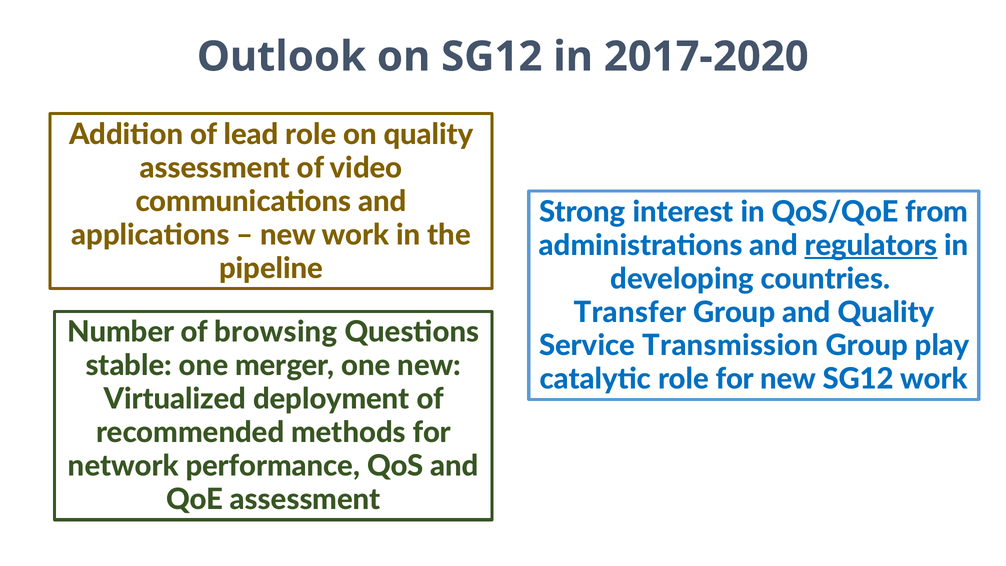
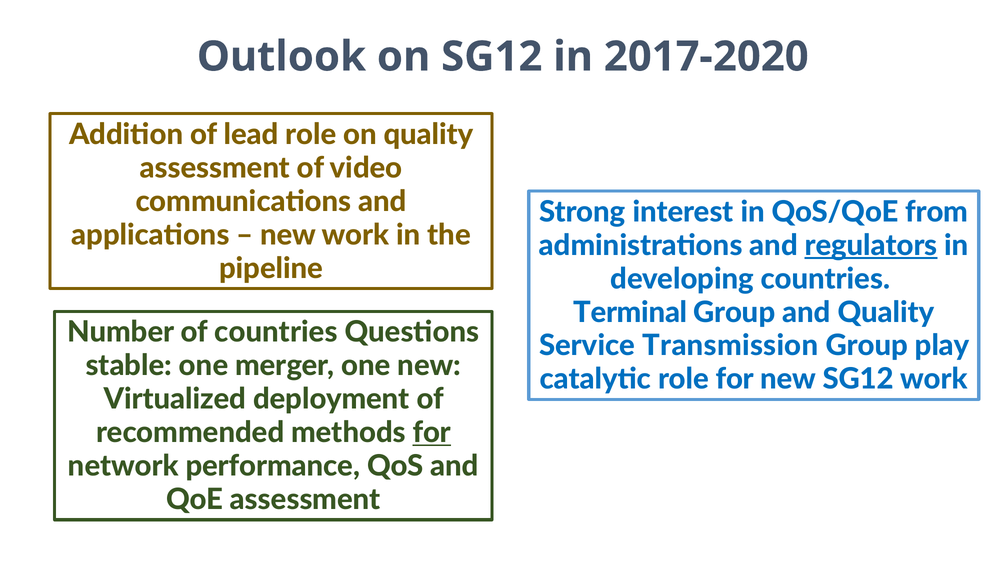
Transfer: Transfer -> Terminal (630, 312)
of browsing: browsing -> countries (276, 332)
for underline: none -> present (432, 433)
